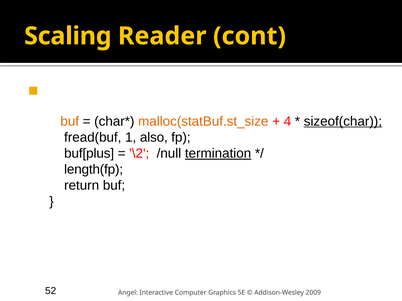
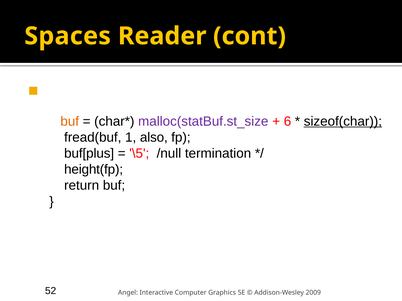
Scaling: Scaling -> Spaces (68, 36)
malloc(statBuf.st_size colour: orange -> purple (203, 121)
4: 4 -> 6 (288, 121)
\2: \2 -> \5 (139, 154)
termination underline: present -> none (218, 154)
length(fp: length(fp -> height(fp (94, 170)
